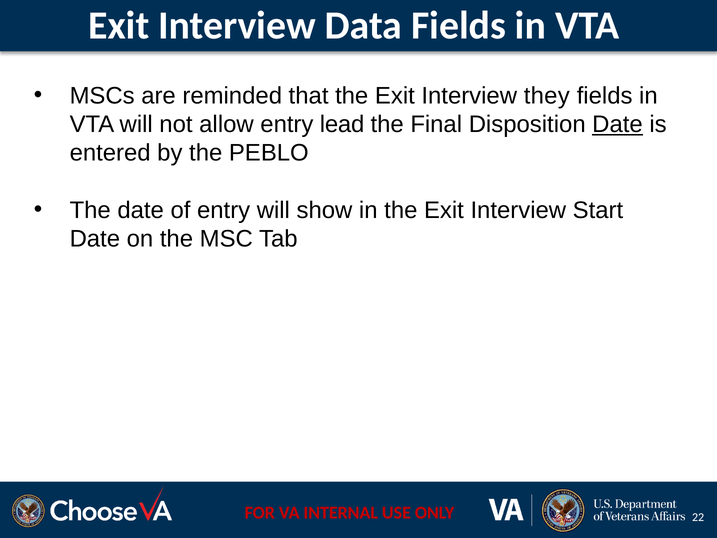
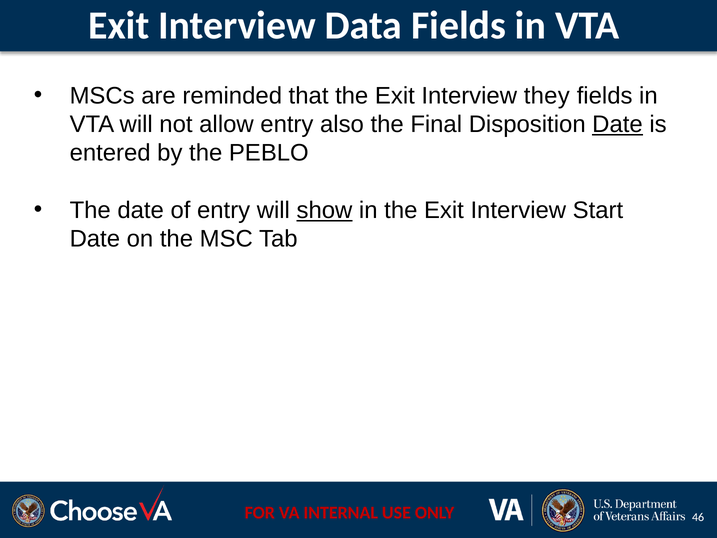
lead: lead -> also (342, 124)
show underline: none -> present (324, 210)
22: 22 -> 46 (698, 517)
